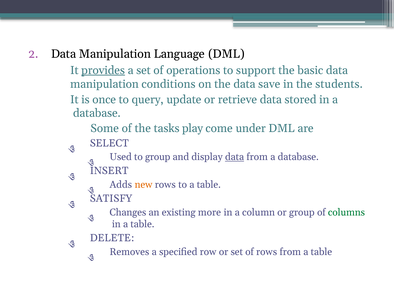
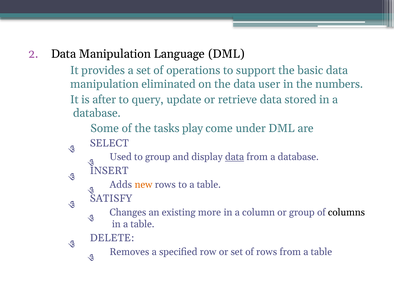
provides underline: present -> none (103, 70)
conditions: conditions -> eliminated (169, 84)
save: save -> user (269, 84)
students: students -> numbers (339, 84)
once: once -> after (104, 99)
columns colour: green -> black (346, 212)
